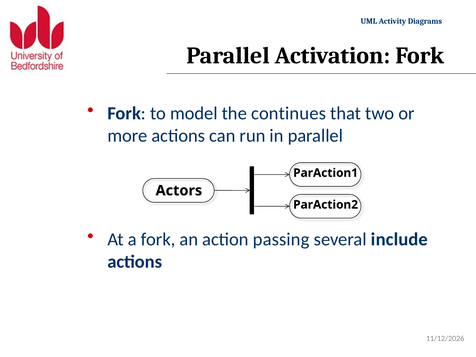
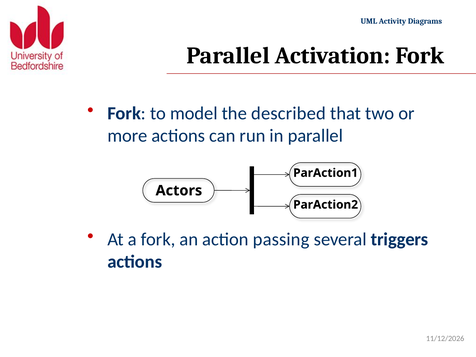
continues: continues -> described (289, 113)
include: include -> triggers (400, 239)
